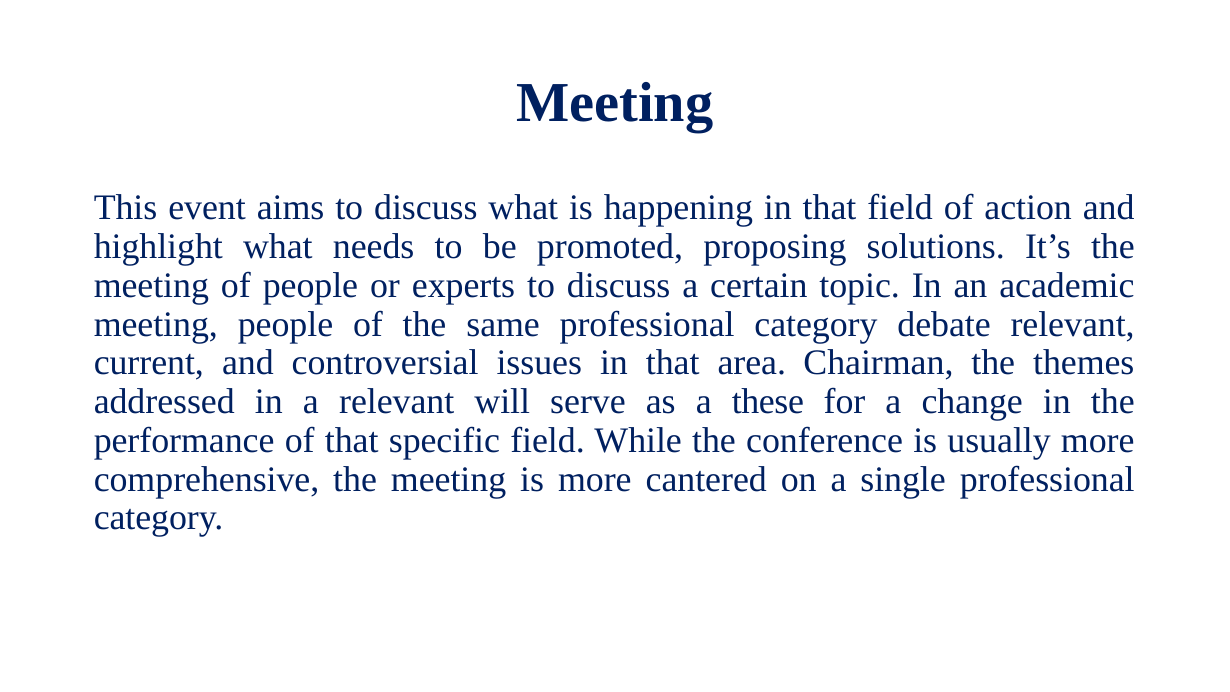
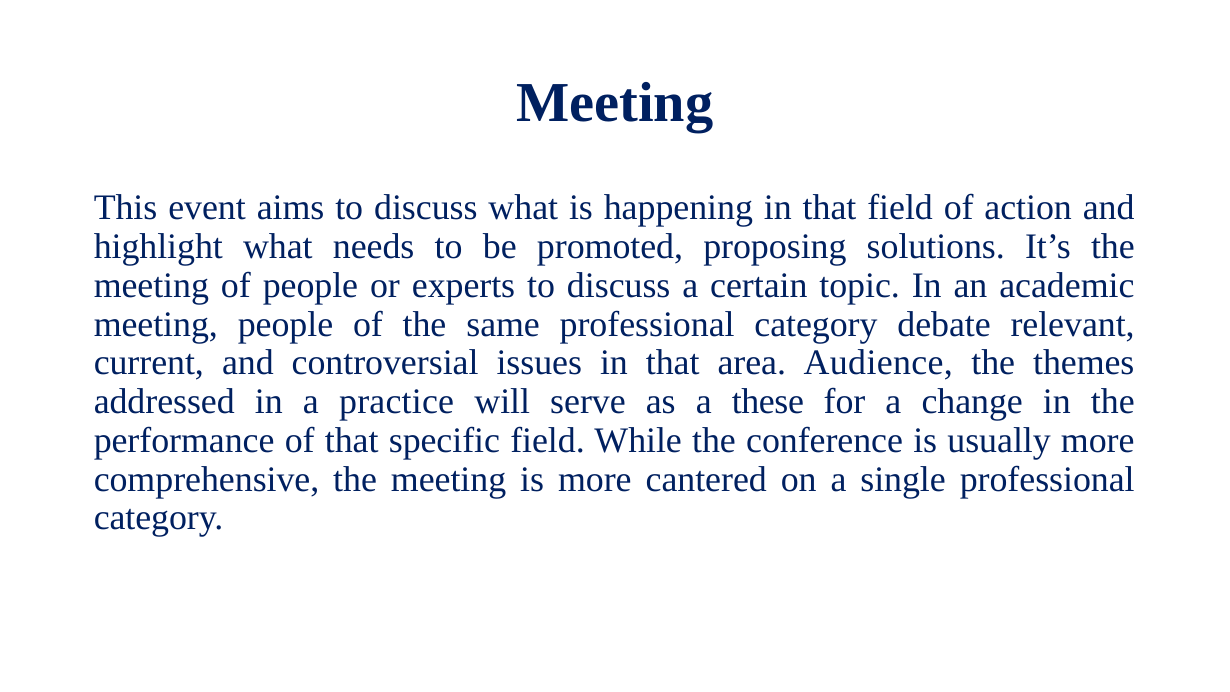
Chairman: Chairman -> Audience (878, 363)
a relevant: relevant -> practice (397, 402)
